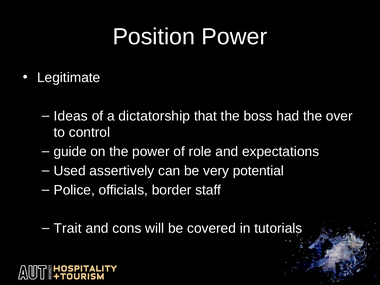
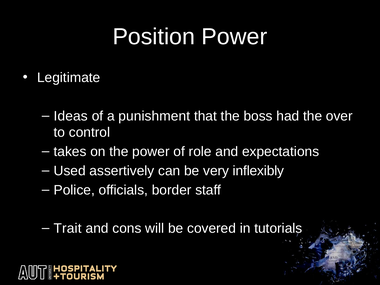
dictatorship: dictatorship -> punishment (154, 116)
guide: guide -> takes (70, 152)
potential: potential -> inflexibly (258, 171)
